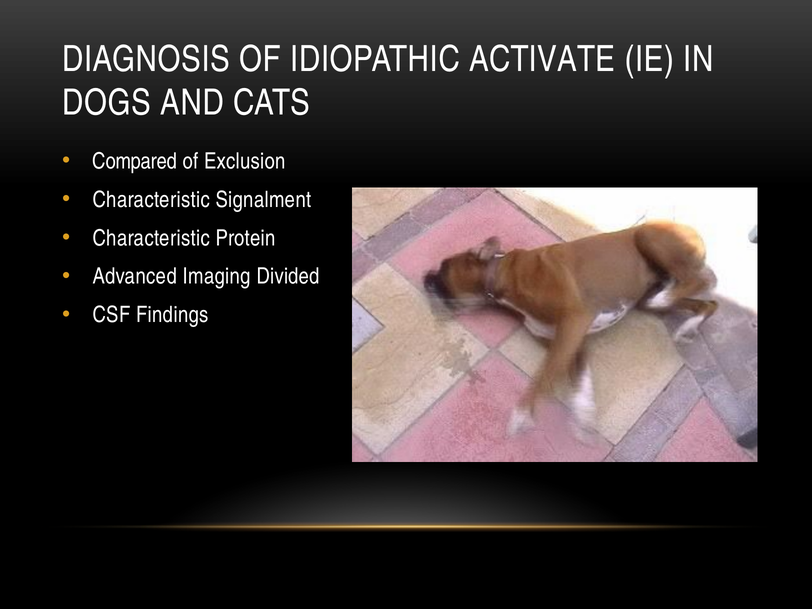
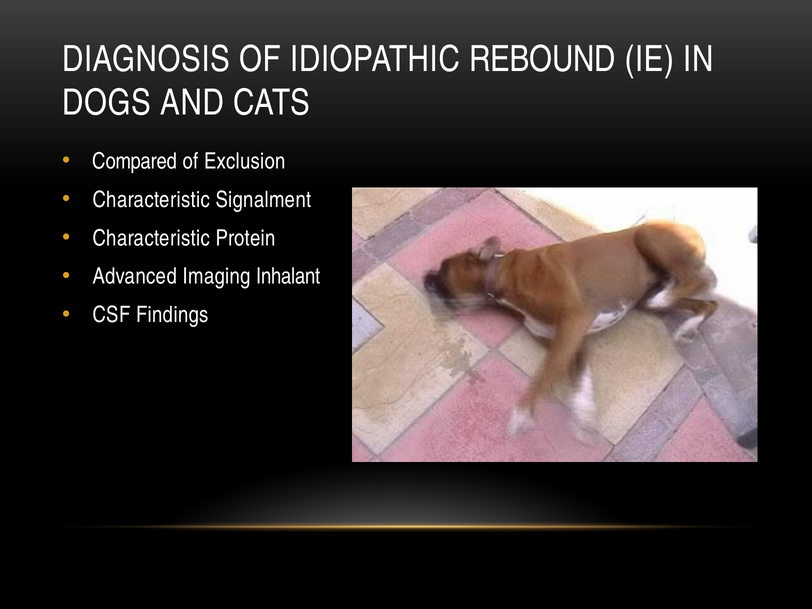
ACTIVATE: ACTIVATE -> REBOUND (542, 59)
Divided: Divided -> Inhalant (288, 276)
